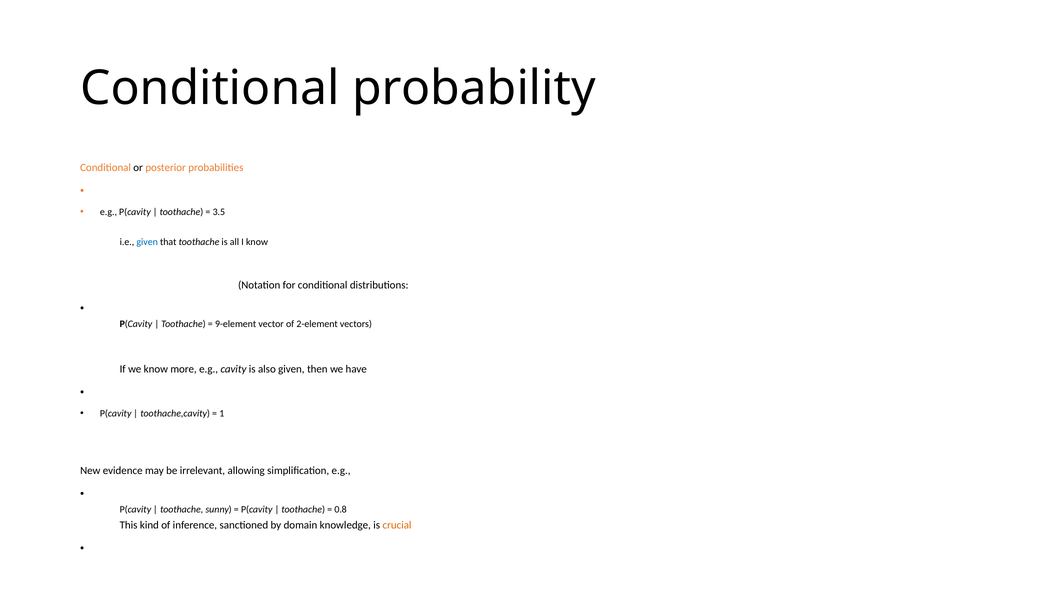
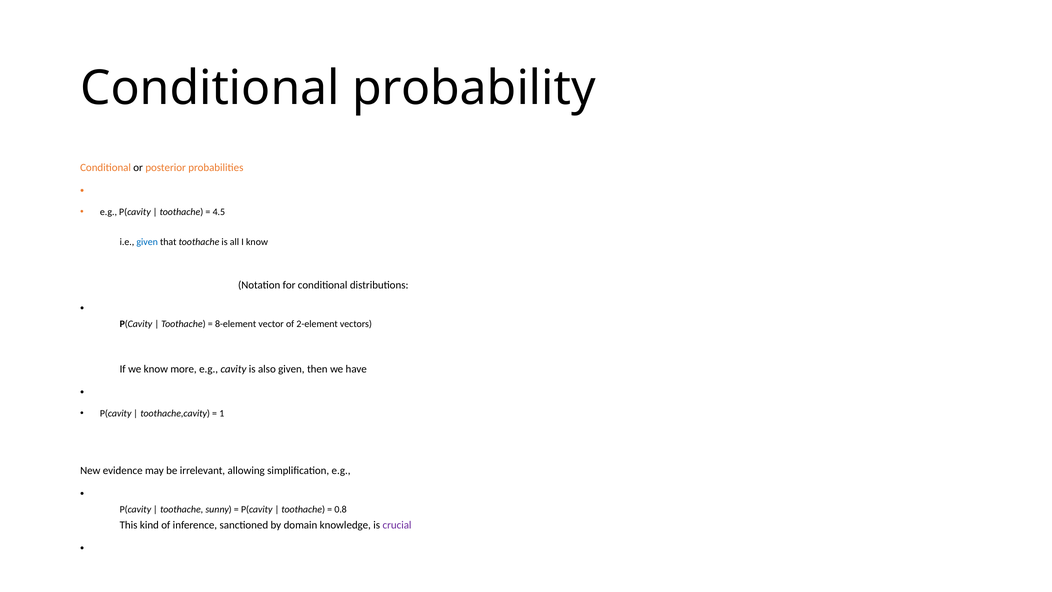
3.5: 3.5 -> 4.5 (219, 212)
9-element: 9-element -> 8-element (236, 324)
crucial colour: orange -> purple (397, 525)
